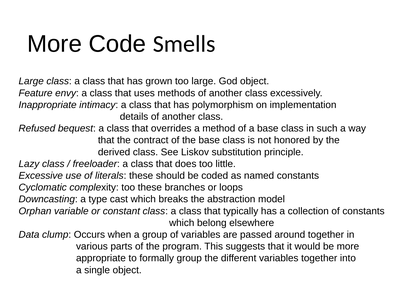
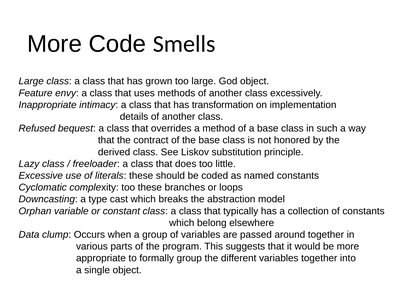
polymorphism: polymorphism -> transformation (223, 105)
